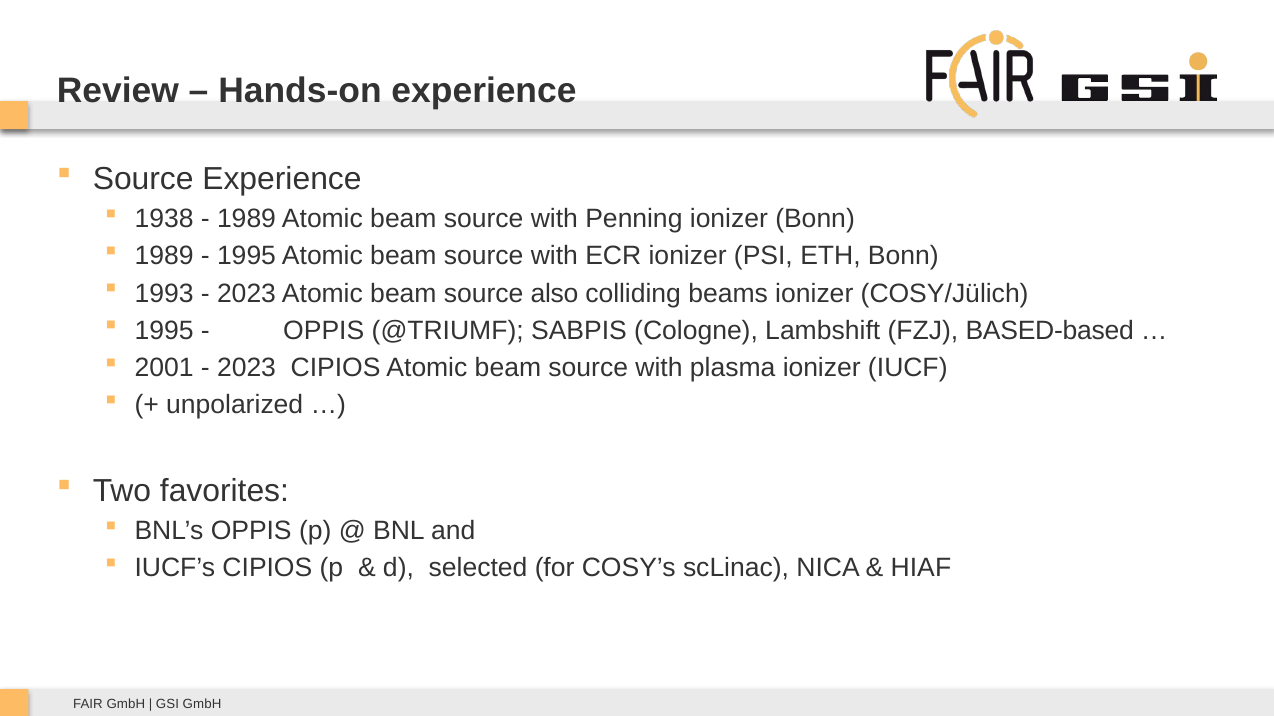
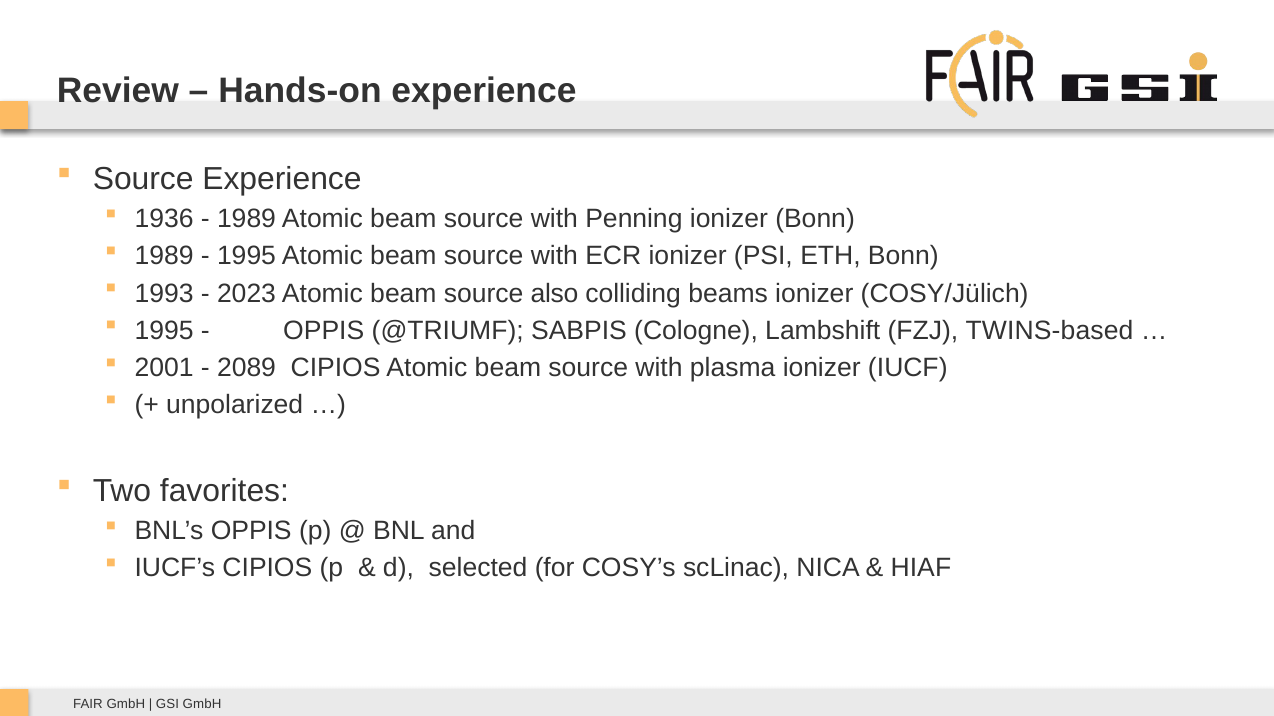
1938: 1938 -> 1936 (164, 219)
BASED-based: BASED-based -> TWINS-based (1050, 331)
2023: 2023 -> 2089 (247, 368)
